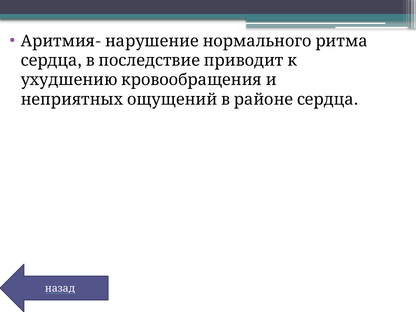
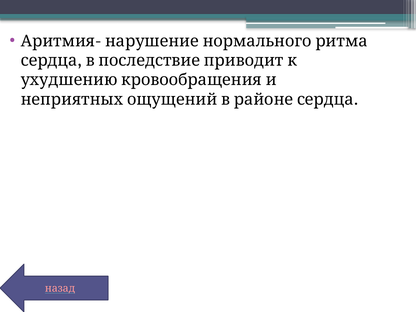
назад colour: white -> pink (60, 288)
